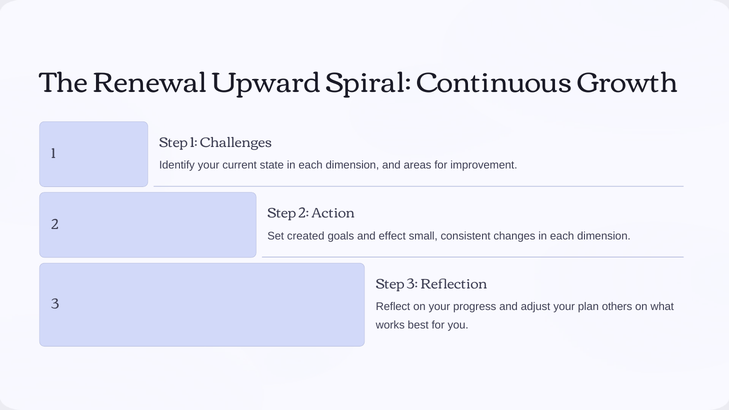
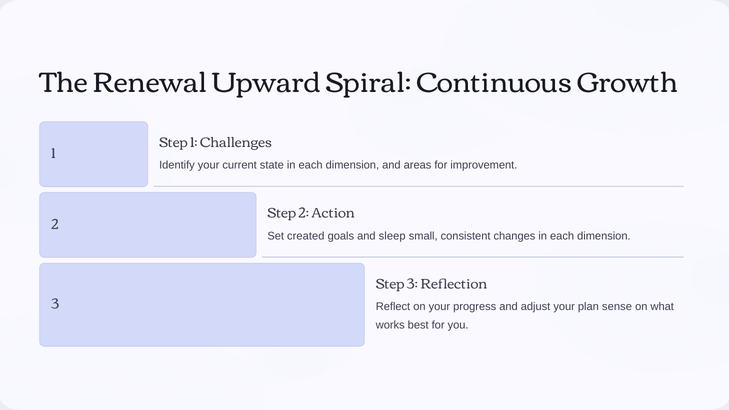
effect: effect -> sleep (392, 236)
others: others -> sense (617, 307)
